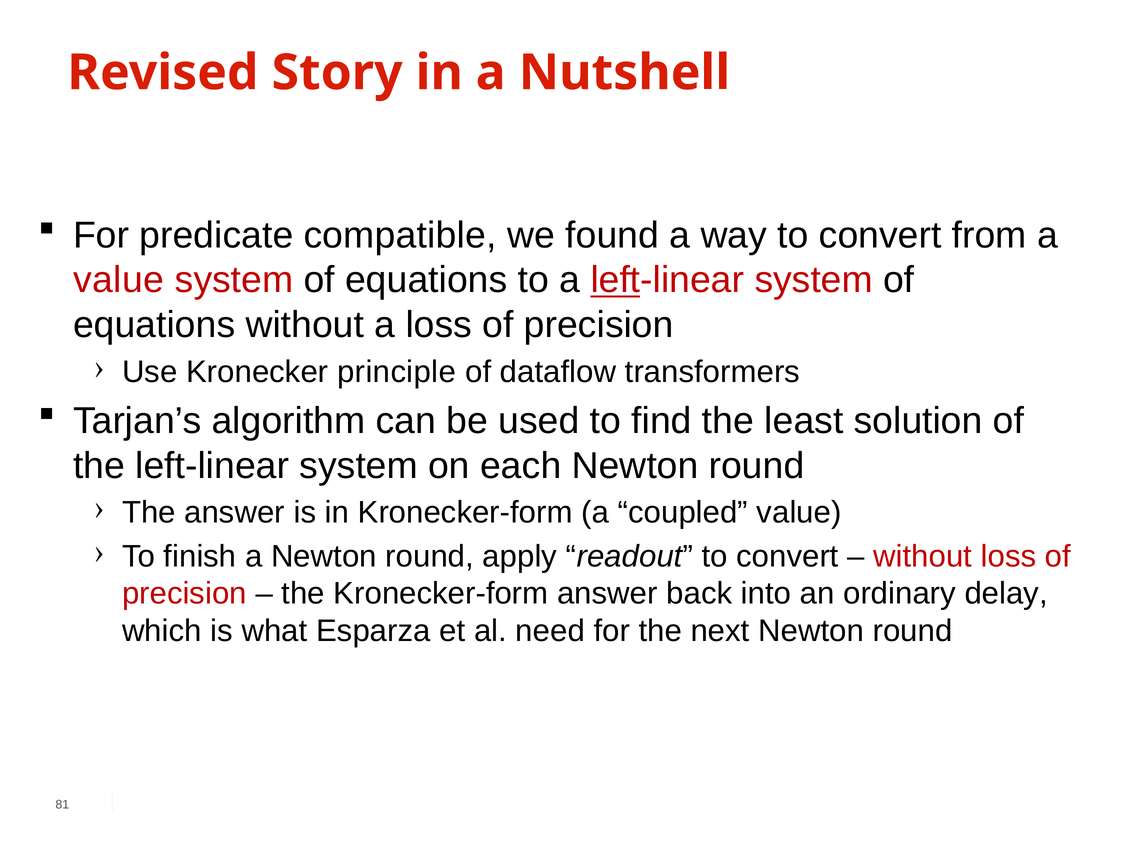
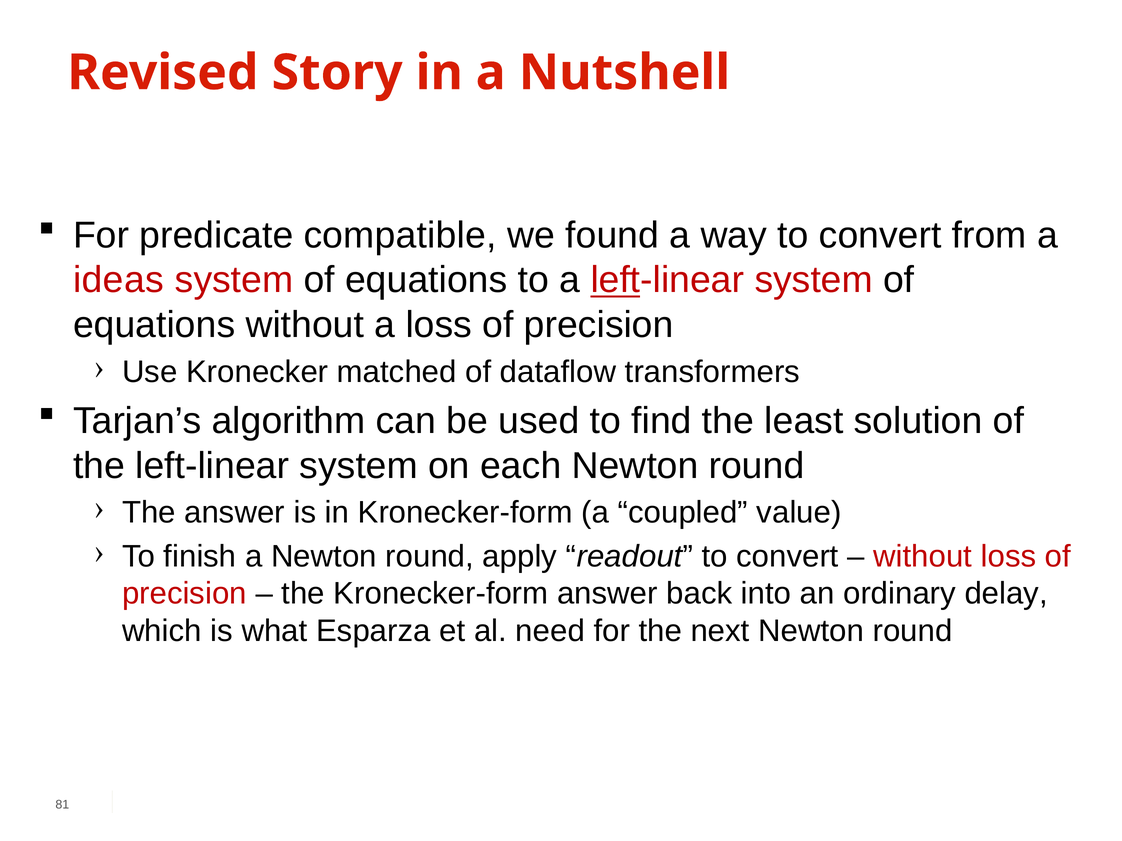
value: value -> ideas (119, 280)
principle: principle -> matched (397, 372)
